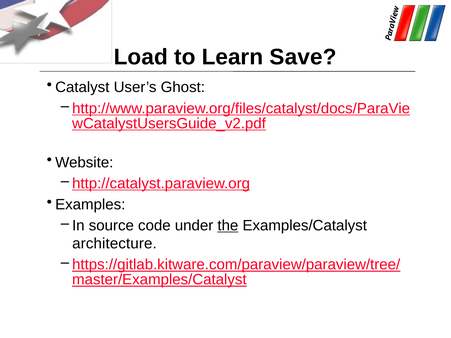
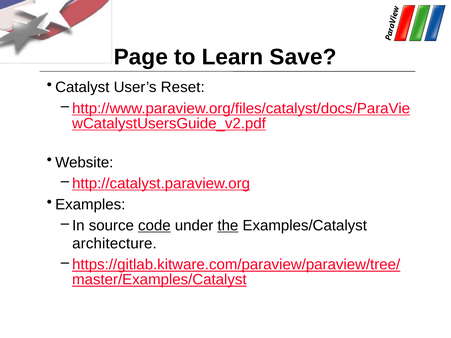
Load: Load -> Page (141, 57)
Ghost: Ghost -> Reset (183, 87)
code underline: none -> present (154, 226)
